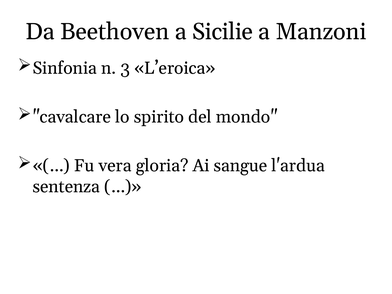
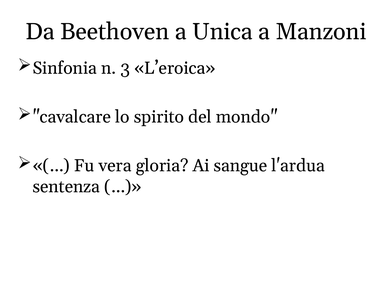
Sicilie: Sicilie -> Unica (222, 32)
